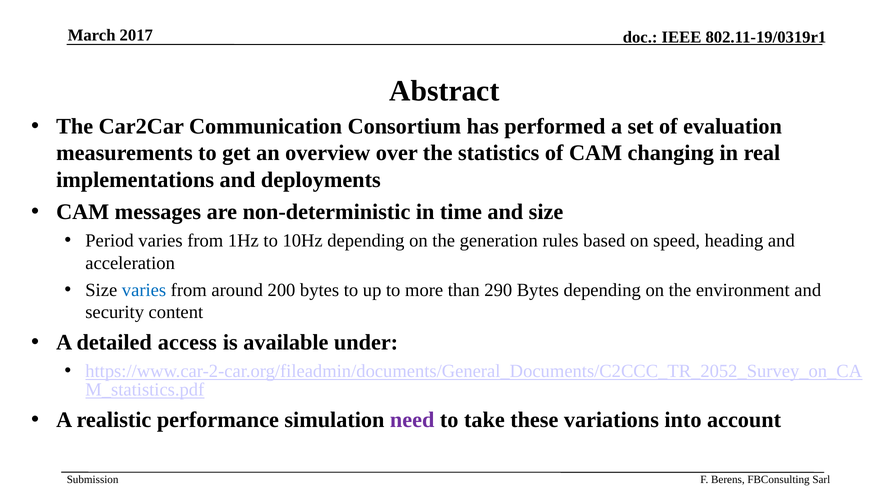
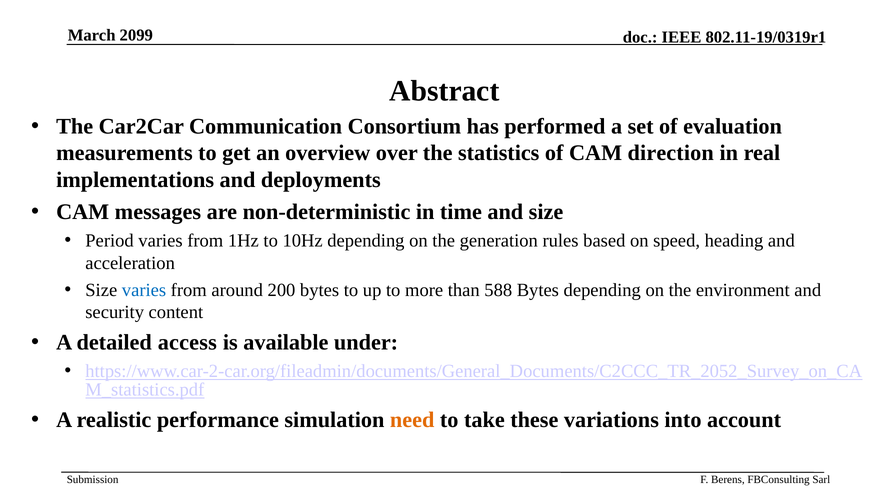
2017: 2017 -> 2099 (136, 35)
changing: changing -> direction (671, 153)
290: 290 -> 588 (498, 290)
need colour: purple -> orange (412, 420)
